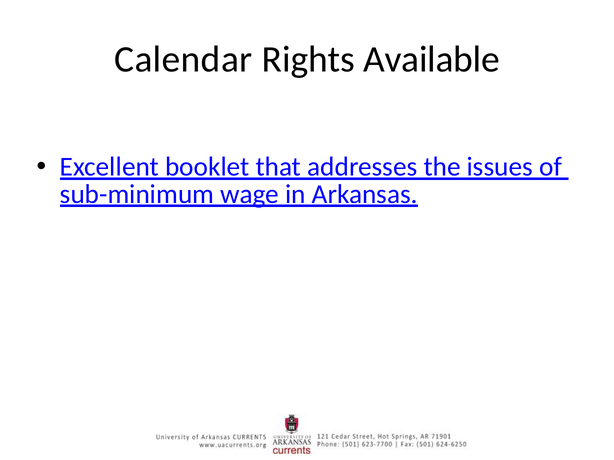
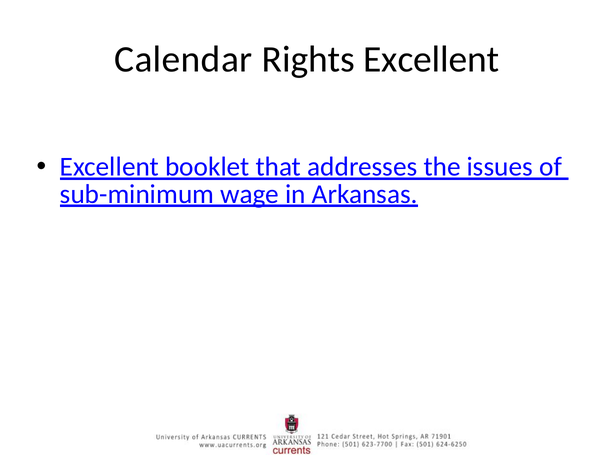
Rights Available: Available -> Excellent (431, 59)
